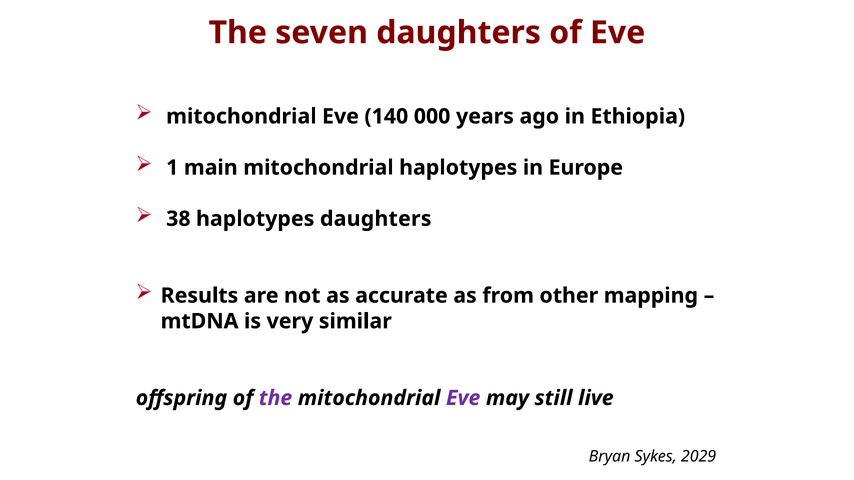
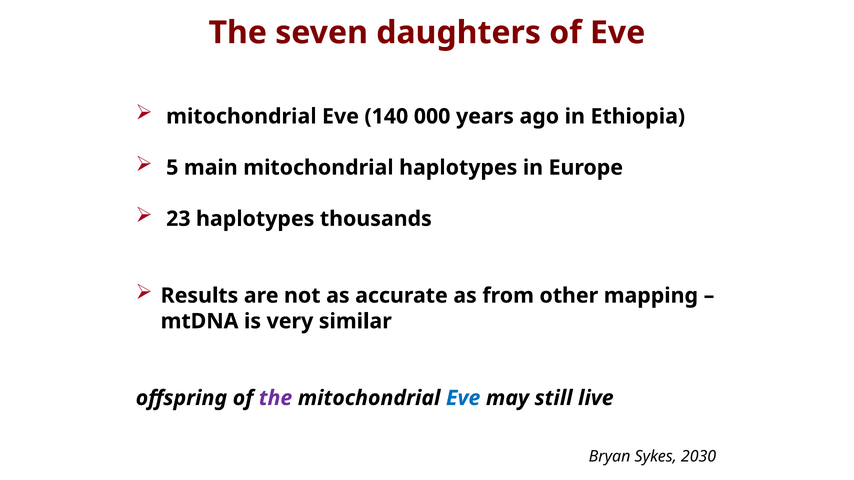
1: 1 -> 5 (172, 168)
38: 38 -> 23 (178, 219)
haplotypes daughters: daughters -> thousands (376, 219)
Eve colour: purple -> blue (463, 398)
2029: 2029 -> 2030 (699, 457)
